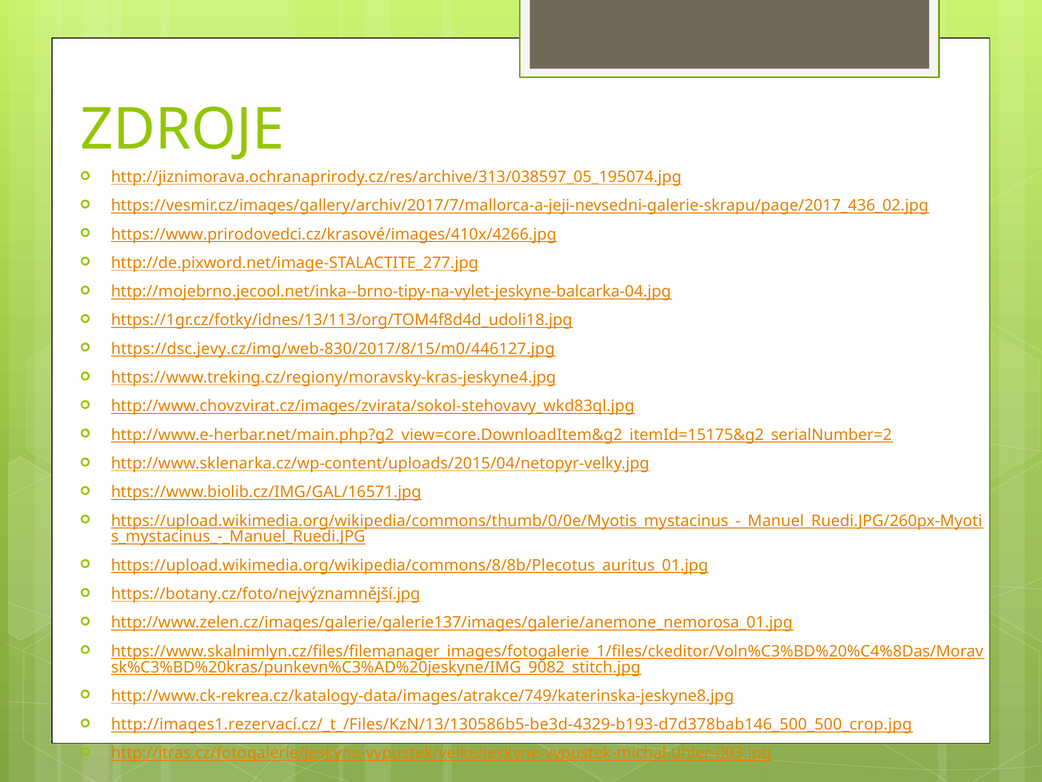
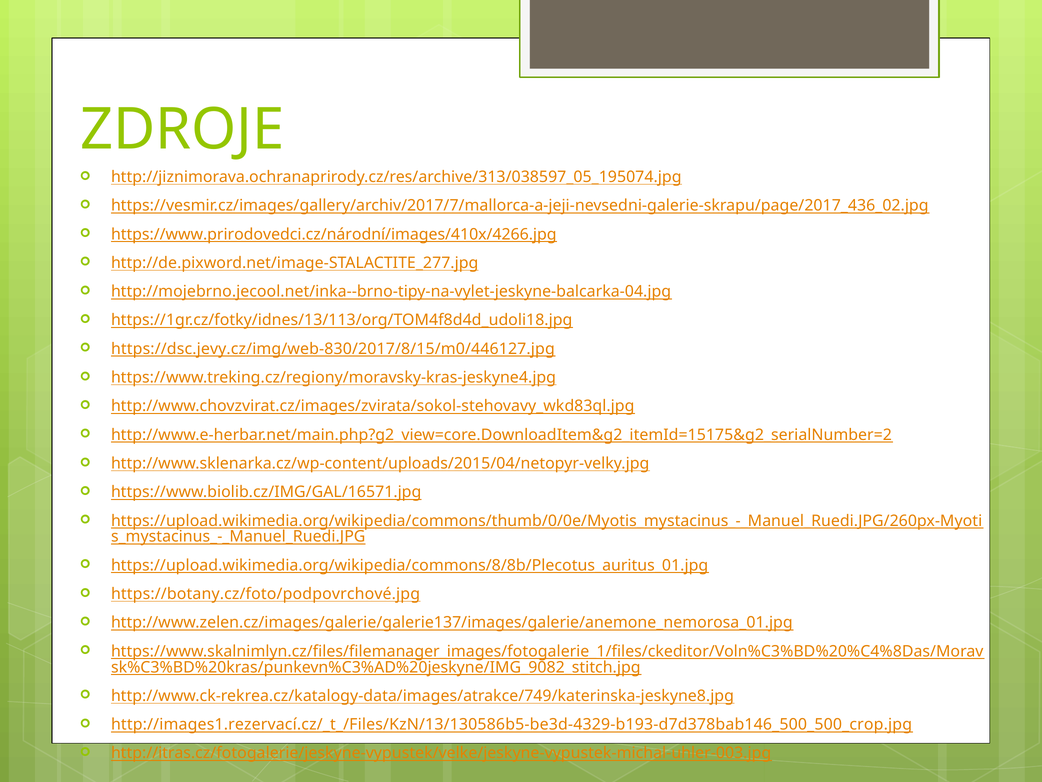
https://www.prirodovedci.cz/krasové/images/410x/4266.jpg: https://www.prirodovedci.cz/krasové/images/410x/4266.jpg -> https://www.prirodovedci.cz/národní/images/410x/4266.jpg (334, 234)
https://botany.cz/foto/nejvýznamnější.jpg: https://botany.cz/foto/nejvýznamnější.jpg -> https://botany.cz/foto/podpovrchové.jpg (266, 594)
